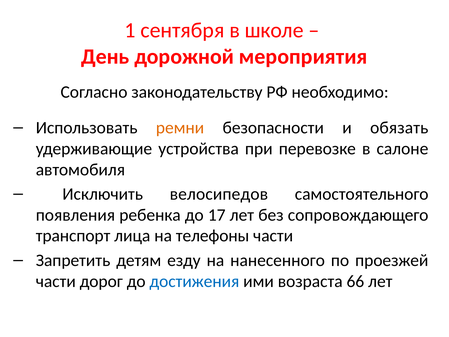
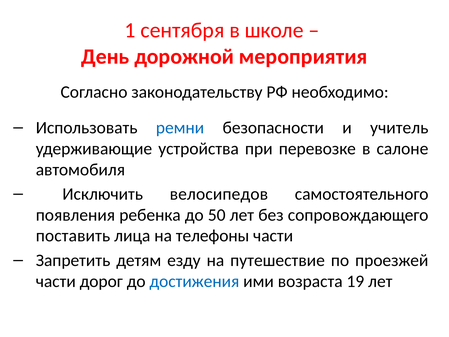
ремни colour: orange -> blue (180, 128)
обязать: обязать -> учитель (399, 128)
17: 17 -> 50 (217, 215)
транспорт: транспорт -> поставить (73, 236)
нанесенного: нанесенного -> путешествие (278, 260)
66: 66 -> 19 (355, 281)
